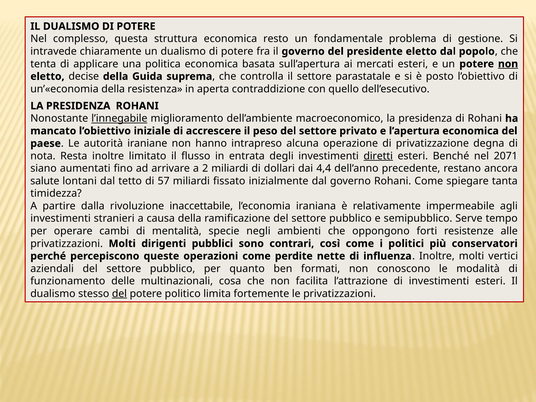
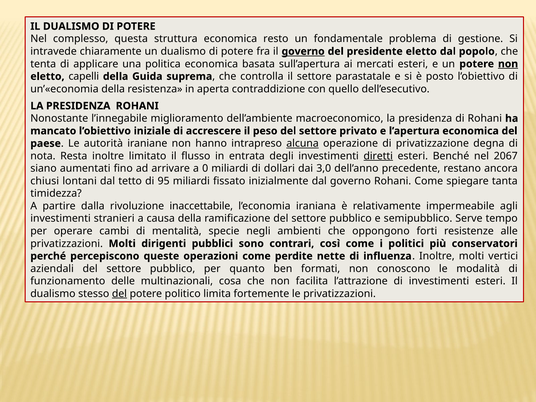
governo underline: none -> present (303, 51)
decise: decise -> capelli (84, 76)
l’innegabile underline: present -> none (119, 118)
alcuna underline: none -> present (303, 143)
2071: 2071 -> 2067 (506, 156)
2: 2 -> 0 (205, 168)
4,4: 4,4 -> 3,0 (324, 168)
salute: salute -> chiusi (45, 181)
57: 57 -> 95 (164, 181)
